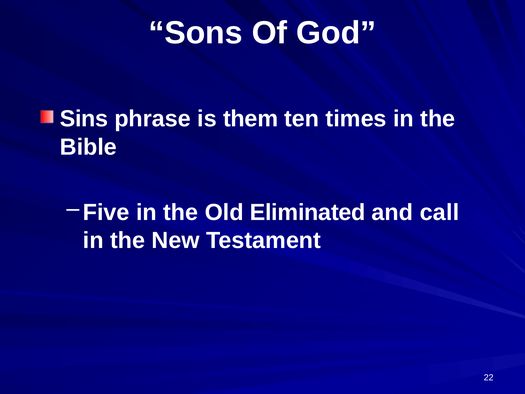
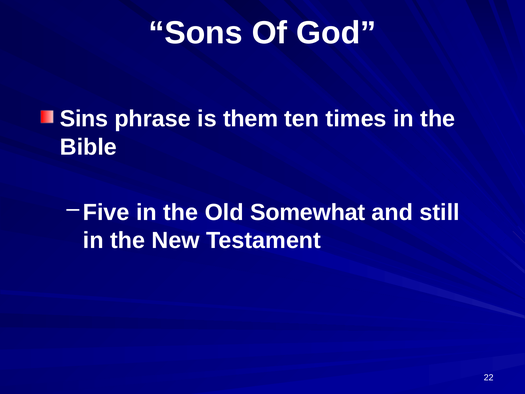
Eliminated: Eliminated -> Somewhat (308, 212)
call: call -> still (440, 212)
